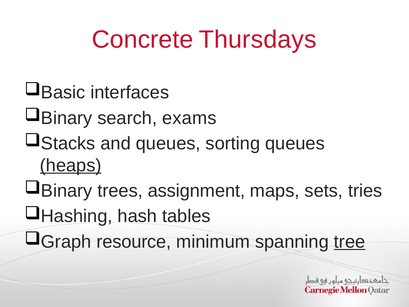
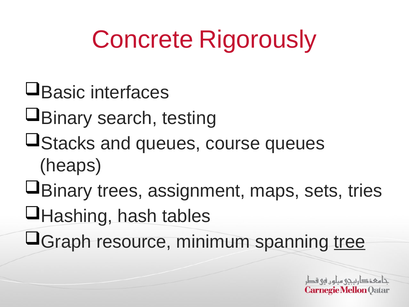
Thursdays: Thursdays -> Rigorously (258, 40)
exams: exams -> testing (189, 118)
sorting: sorting -> course (233, 143)
heaps underline: present -> none (71, 165)
